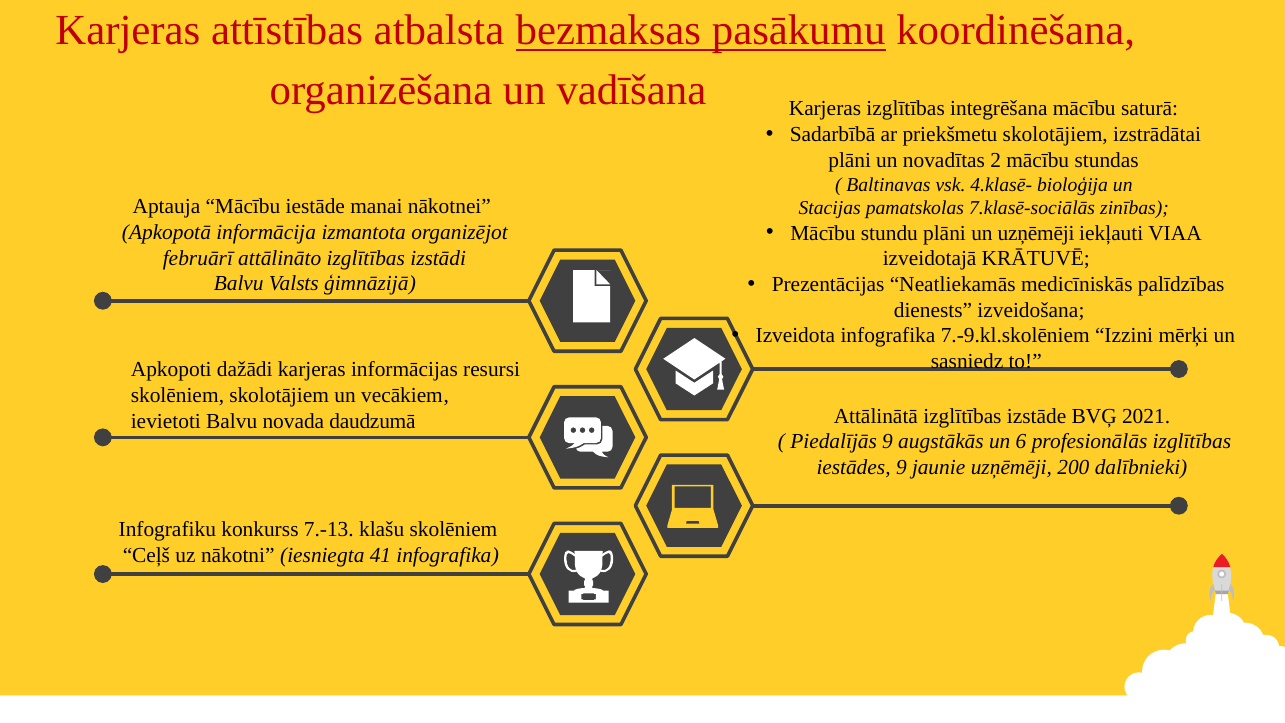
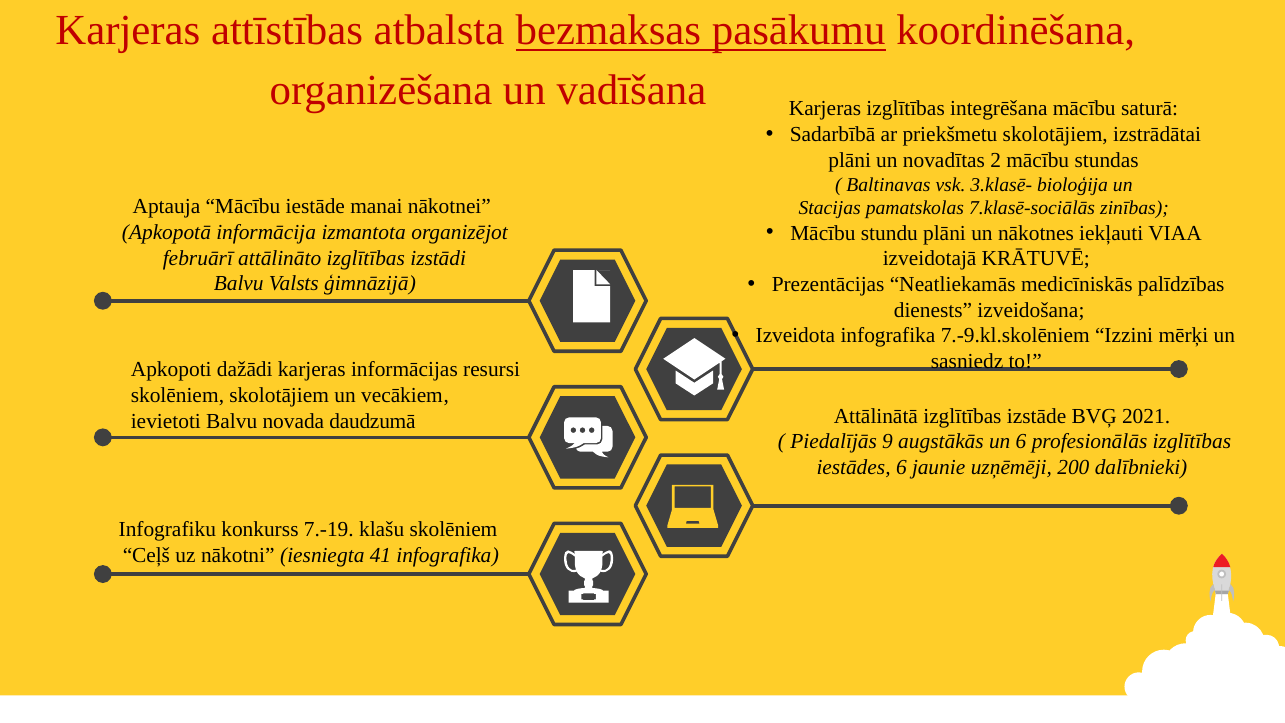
4.klasē-: 4.klasē- -> 3.klasē- (1001, 185)
un uzņēmēji: uzņēmēji -> nākotnes (1036, 233)
iestādes 9: 9 -> 6 (901, 467)
7.-13: 7.-13 -> 7.-19 (329, 530)
